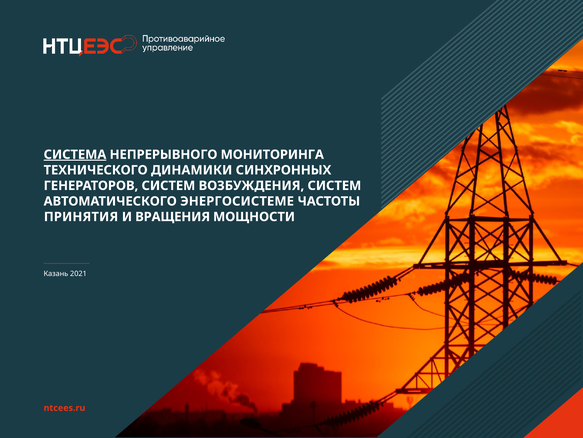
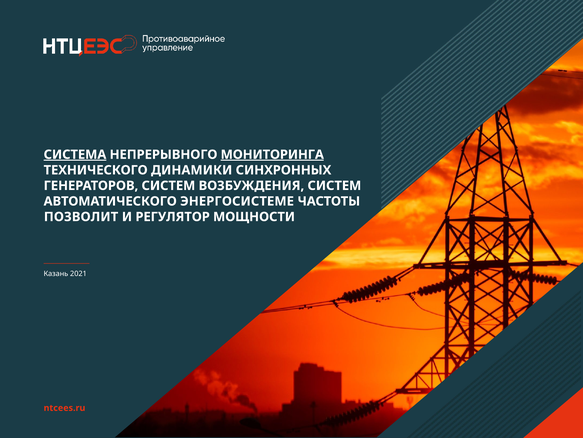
МОНИТОРИНГА underline: none -> present (272, 154)
ПРИНЯТИЯ: ПРИНЯТИЯ -> ПОЗВОЛИТ (81, 216)
ВРАЩЕНИЯ: ВРАЩЕНИЯ -> РЕГУЛЯТОР (173, 216)
